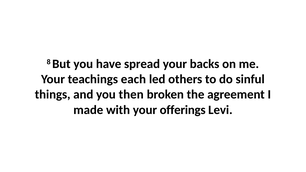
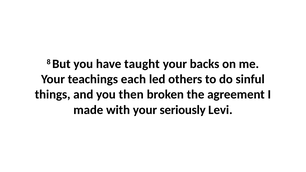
spread: spread -> taught (142, 64)
offerings: offerings -> seriously (183, 110)
